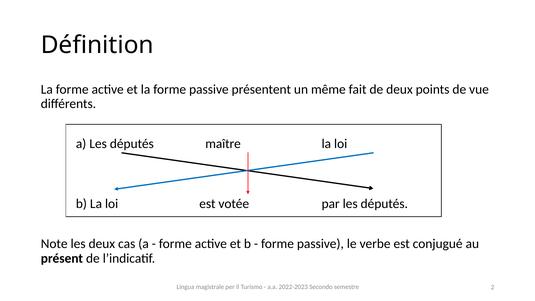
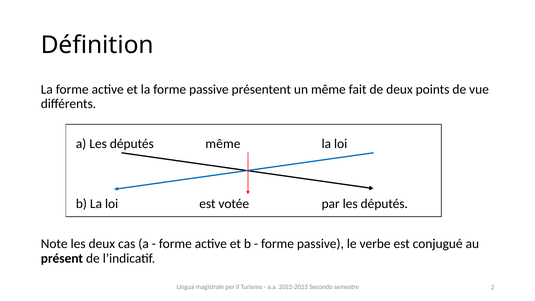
députés maître: maître -> même (223, 144)
